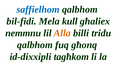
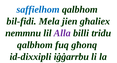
kull: kull -> jien (70, 21)
Alla colour: orange -> purple (62, 33)
tagħkom: tagħkom -> iġġarrbu (71, 57)
